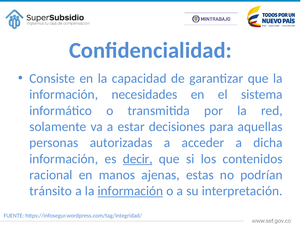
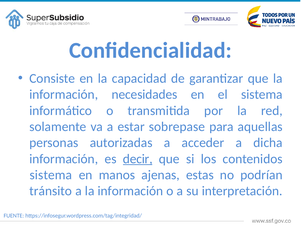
decisiones: decisiones -> sobrepase (177, 127)
racional: racional -> sistema (51, 175)
información underline: present -> none (130, 191)
